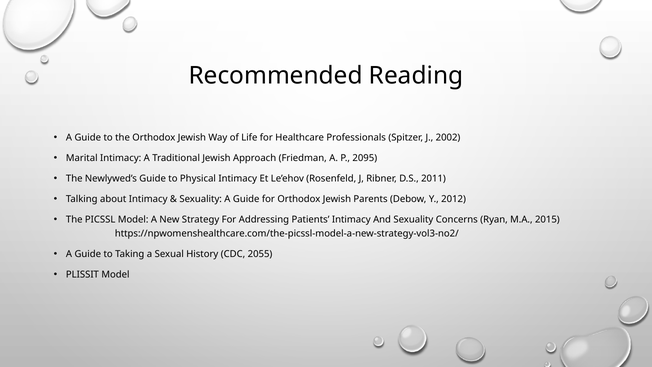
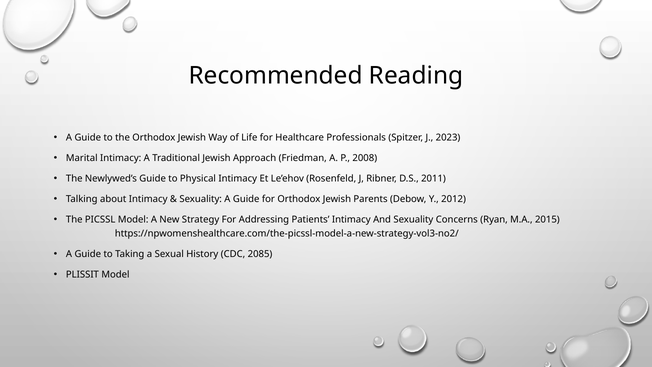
2002: 2002 -> 2023 (448, 138)
2095: 2095 -> 2008 (365, 158)
2055: 2055 -> 2085 (260, 254)
